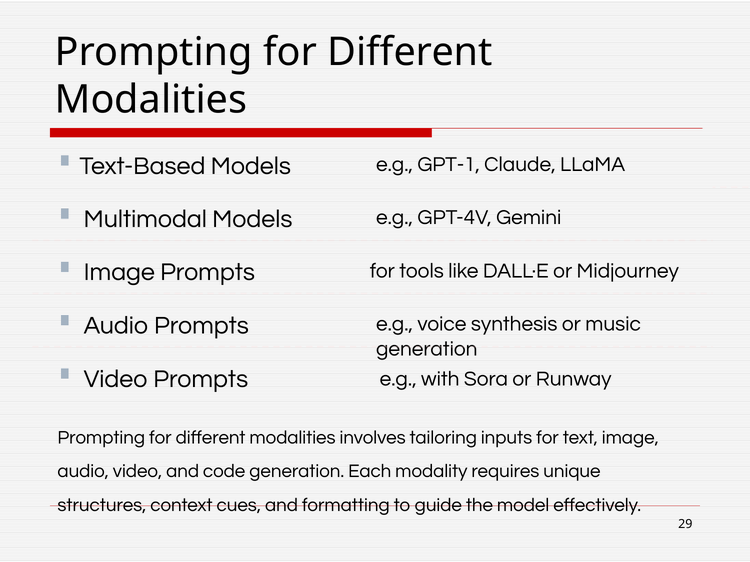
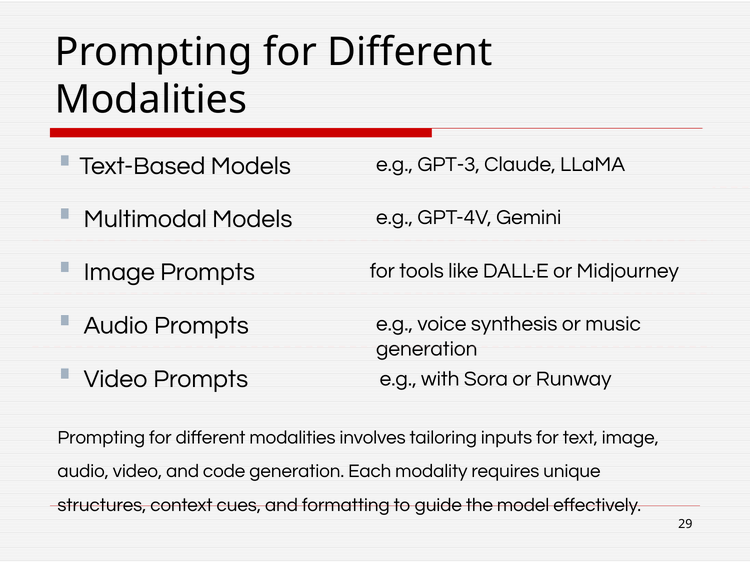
GPT-1: GPT-1 -> GPT-3 (449, 164)
